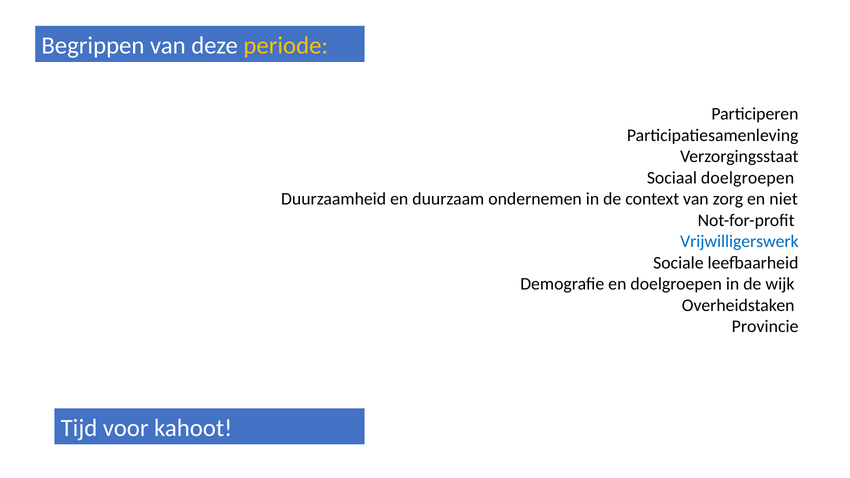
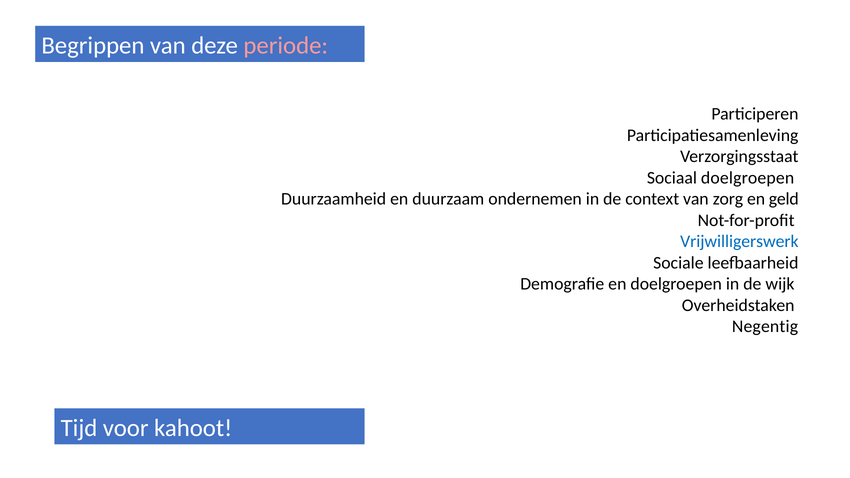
periode colour: yellow -> pink (286, 46)
niet: niet -> geld (784, 199)
Provincie: Provincie -> Negentig (765, 327)
